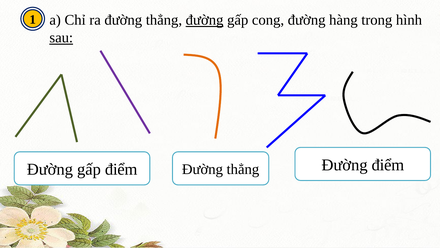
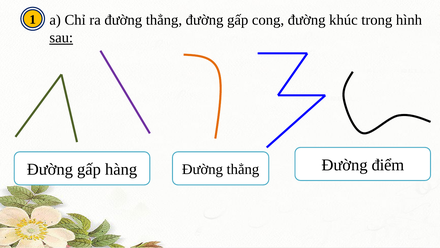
đường underline: present -> none (205, 20)
hàng: hàng -> khúc (343, 20)
gấp điểm: điểm -> hàng (121, 169)
